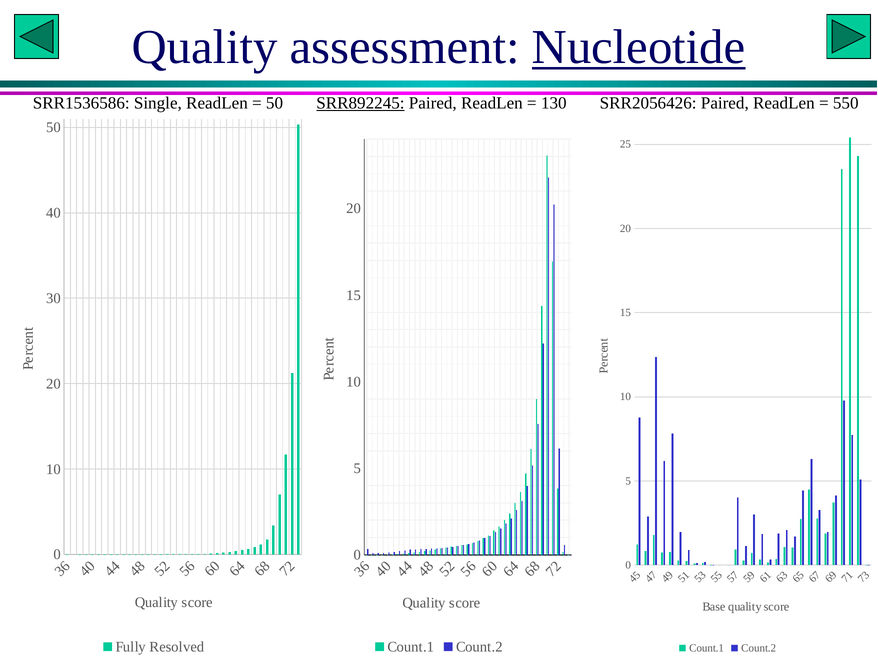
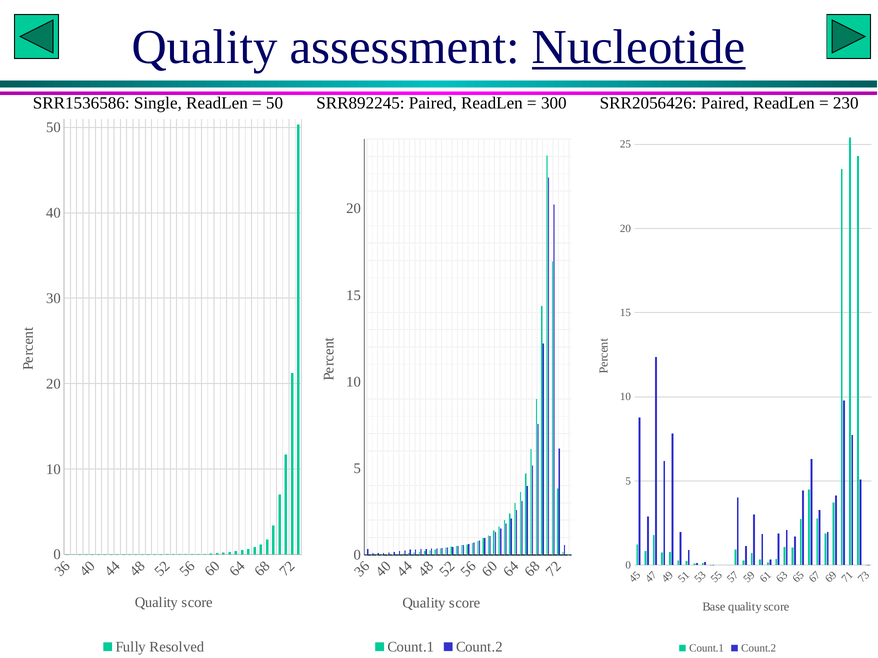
SRR892245 underline: present -> none (360, 103)
130: 130 -> 300 (554, 103)
550: 550 -> 230 (846, 103)
